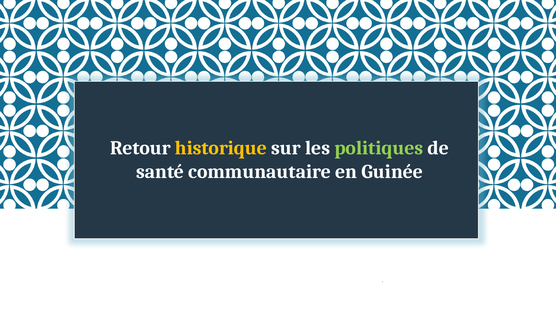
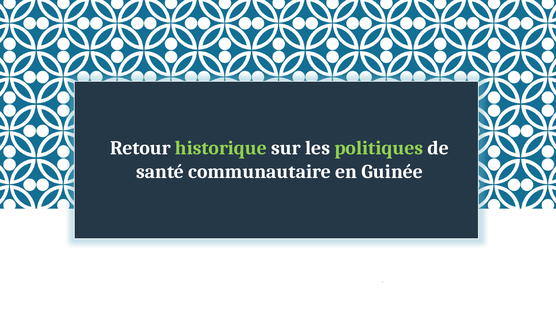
historique colour: yellow -> light green (221, 148)
